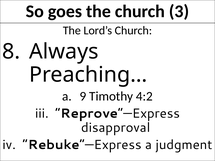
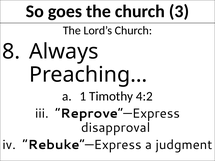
9: 9 -> 1 (83, 96)
